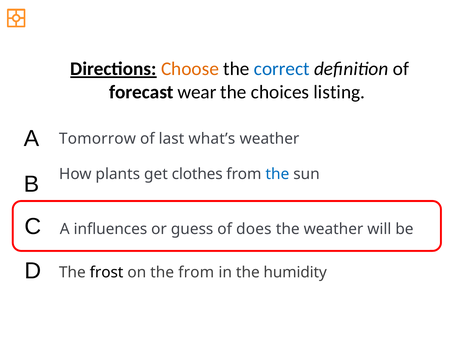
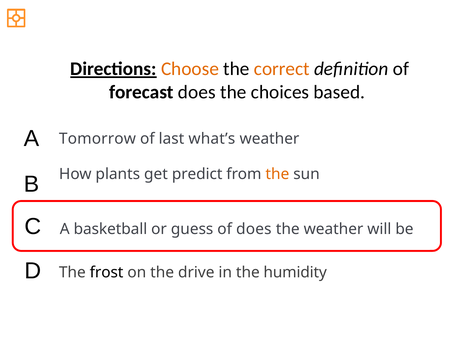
correct colour: blue -> orange (282, 69)
forecast wear: wear -> does (197, 92)
listing: listing -> based (339, 92)
clothes: clothes -> predict (197, 174)
the colour: blue -> orange (277, 174)
influences: influences -> basketball (110, 229)
the from: from -> drive (196, 273)
